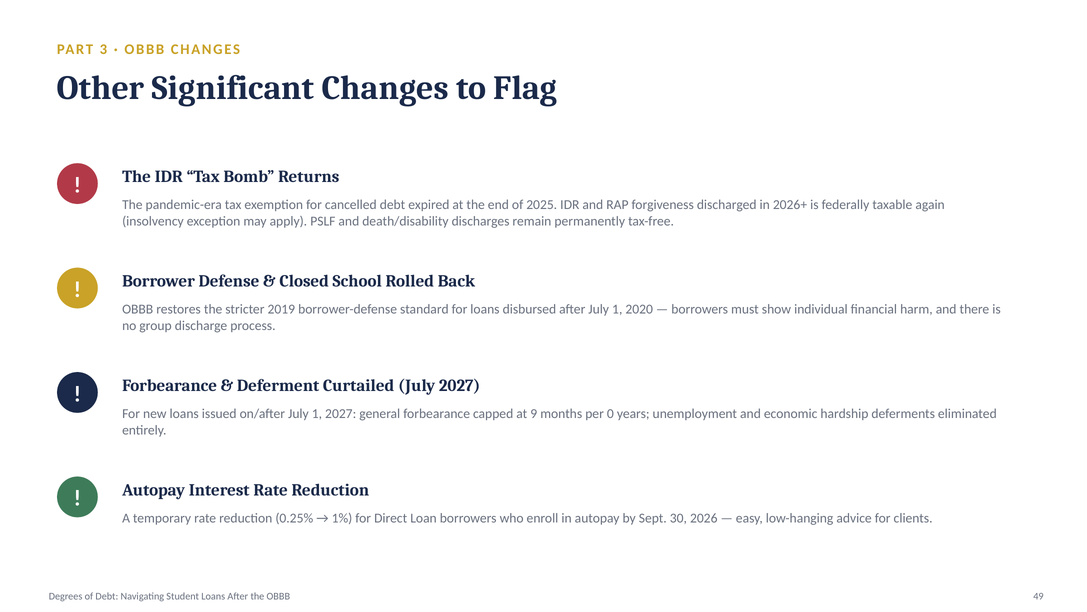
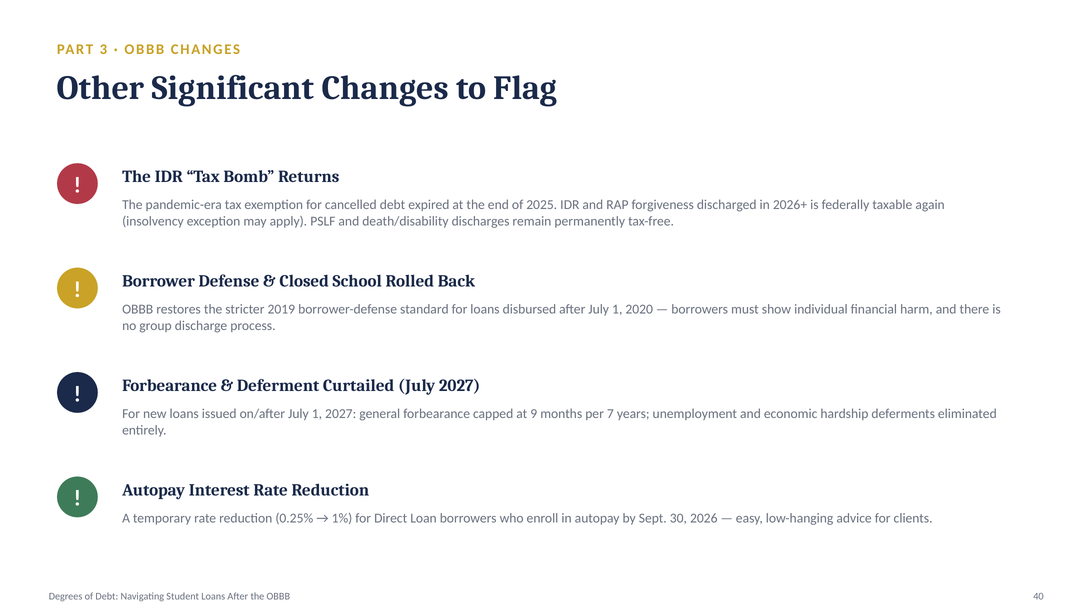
0: 0 -> 7 (610, 413)
49: 49 -> 40 (1038, 596)
